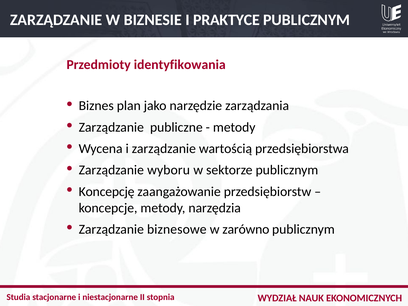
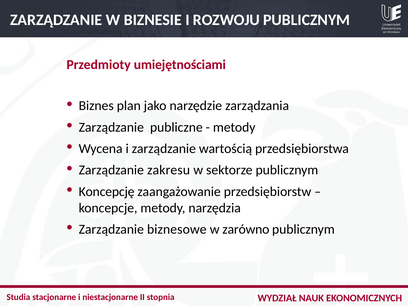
PRAKTYCE: PRAKTYCE -> ROZWOJU (226, 20)
identyfikowania: identyfikowania -> umiejętnościami (180, 65)
wyboru: wyboru -> zakresu (169, 170)
